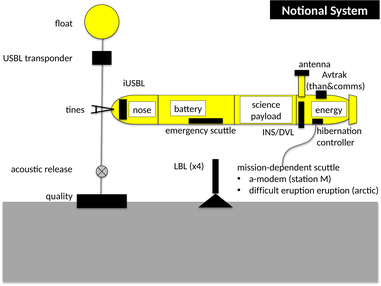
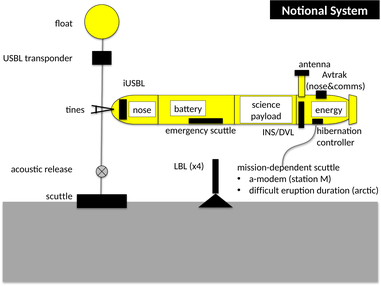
than&comms: than&comms -> nose&comms (336, 86)
eruption eruption: eruption -> duration (333, 190)
quality: quality -> scuttle (59, 196)
